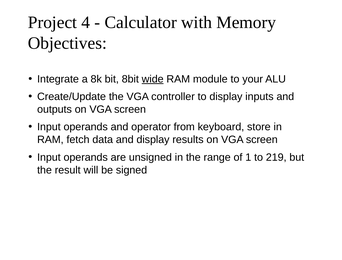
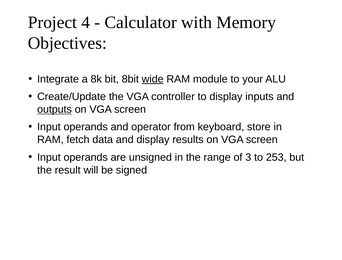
outputs underline: none -> present (54, 109)
1: 1 -> 3 (248, 157)
219: 219 -> 253 (276, 157)
